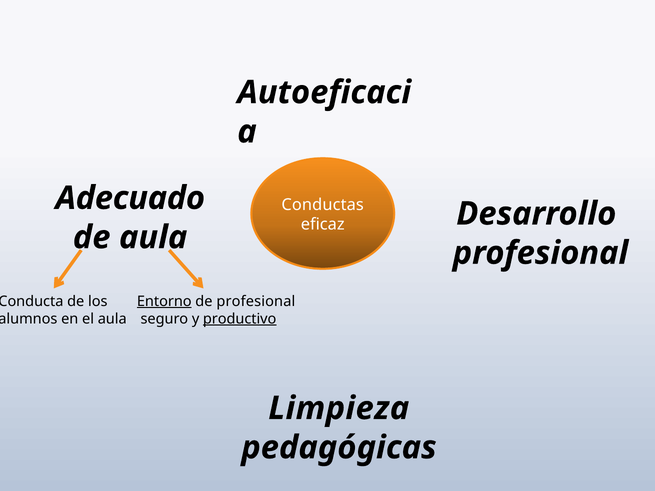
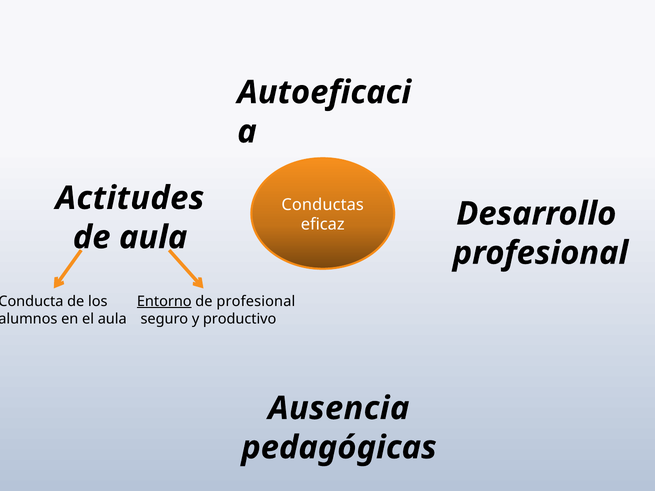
Adecuado: Adecuado -> Actitudes (130, 198)
productivo underline: present -> none (240, 319)
Limpieza: Limpieza -> Ausencia (339, 408)
